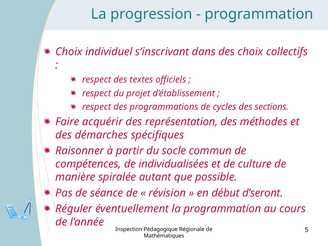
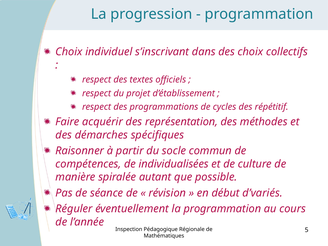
sections: sections -> répétitif (272, 107)
d’seront: d’seront -> d’variés (263, 193)
